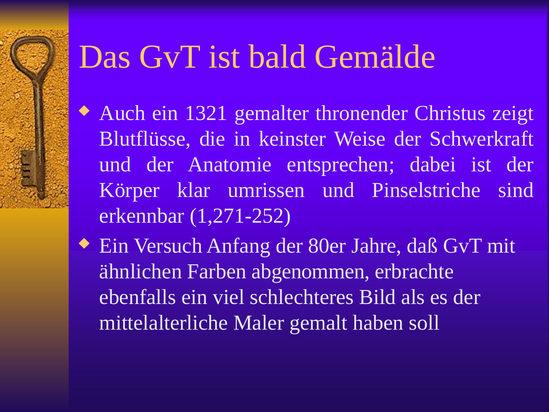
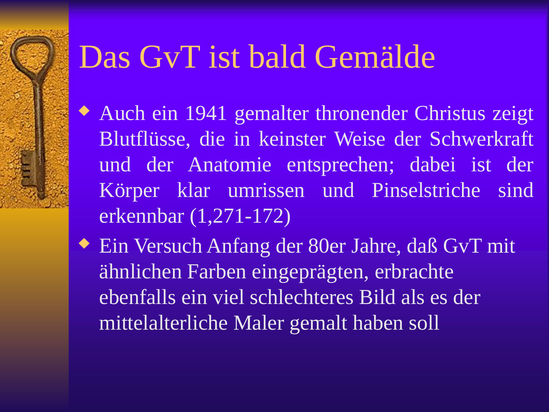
1321: 1321 -> 1941 (206, 113)
1,271-252: 1,271-252 -> 1,271-172 (240, 216)
abgenommen: abgenommen -> eingeprägten (311, 271)
